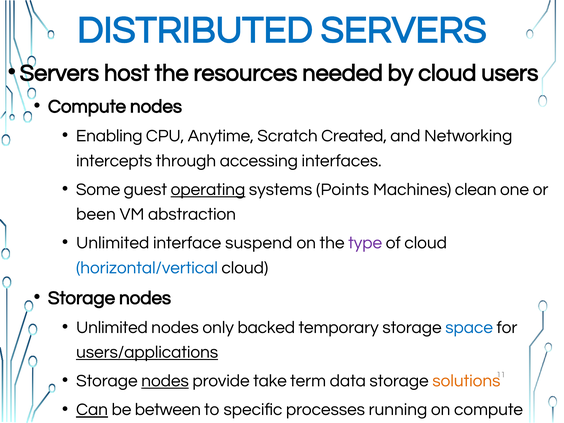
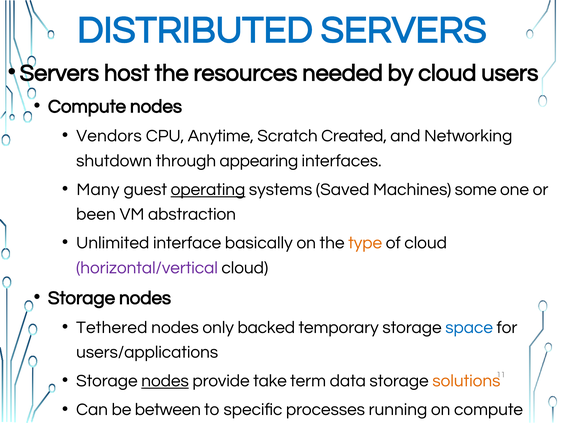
Enabling: Enabling -> Vendors (109, 136)
intercepts: intercepts -> shutdown (114, 161)
accessing: accessing -> appearing (259, 161)
Some: Some -> Many (98, 189)
Points: Points -> Saved (343, 189)
clean: clean -> some (476, 189)
suspend: suspend -> basically (259, 243)
type colour: purple -> orange (365, 243)
horizontal/vertical colour: blue -> purple (147, 268)
Unlimited: Unlimited -> Tethered (112, 327)
users/applications underline: present -> none (147, 352)
Can underline: present -> none (92, 410)
